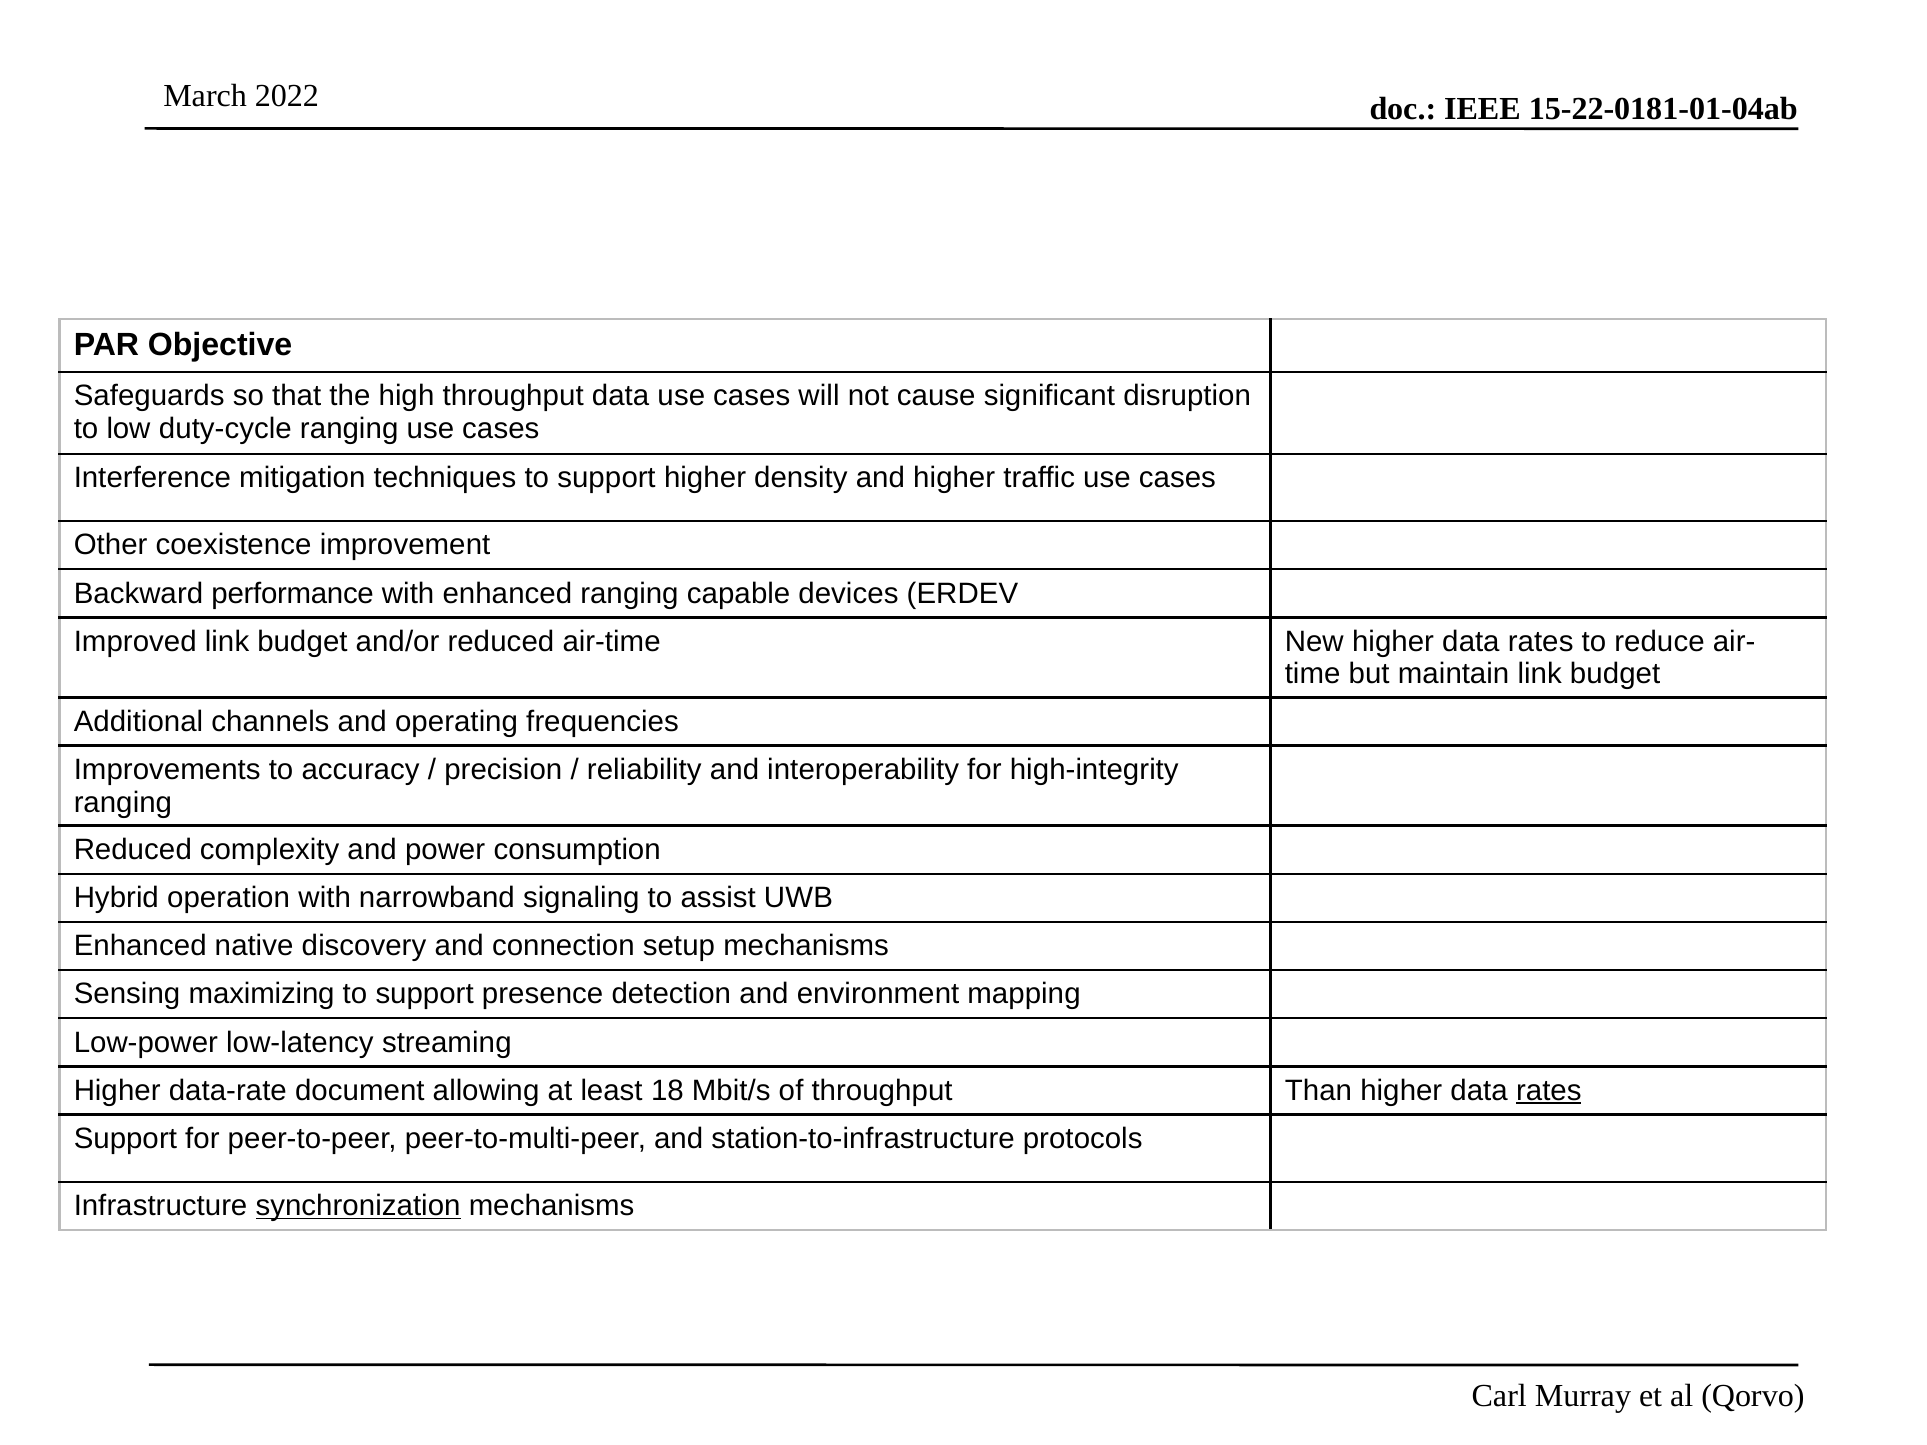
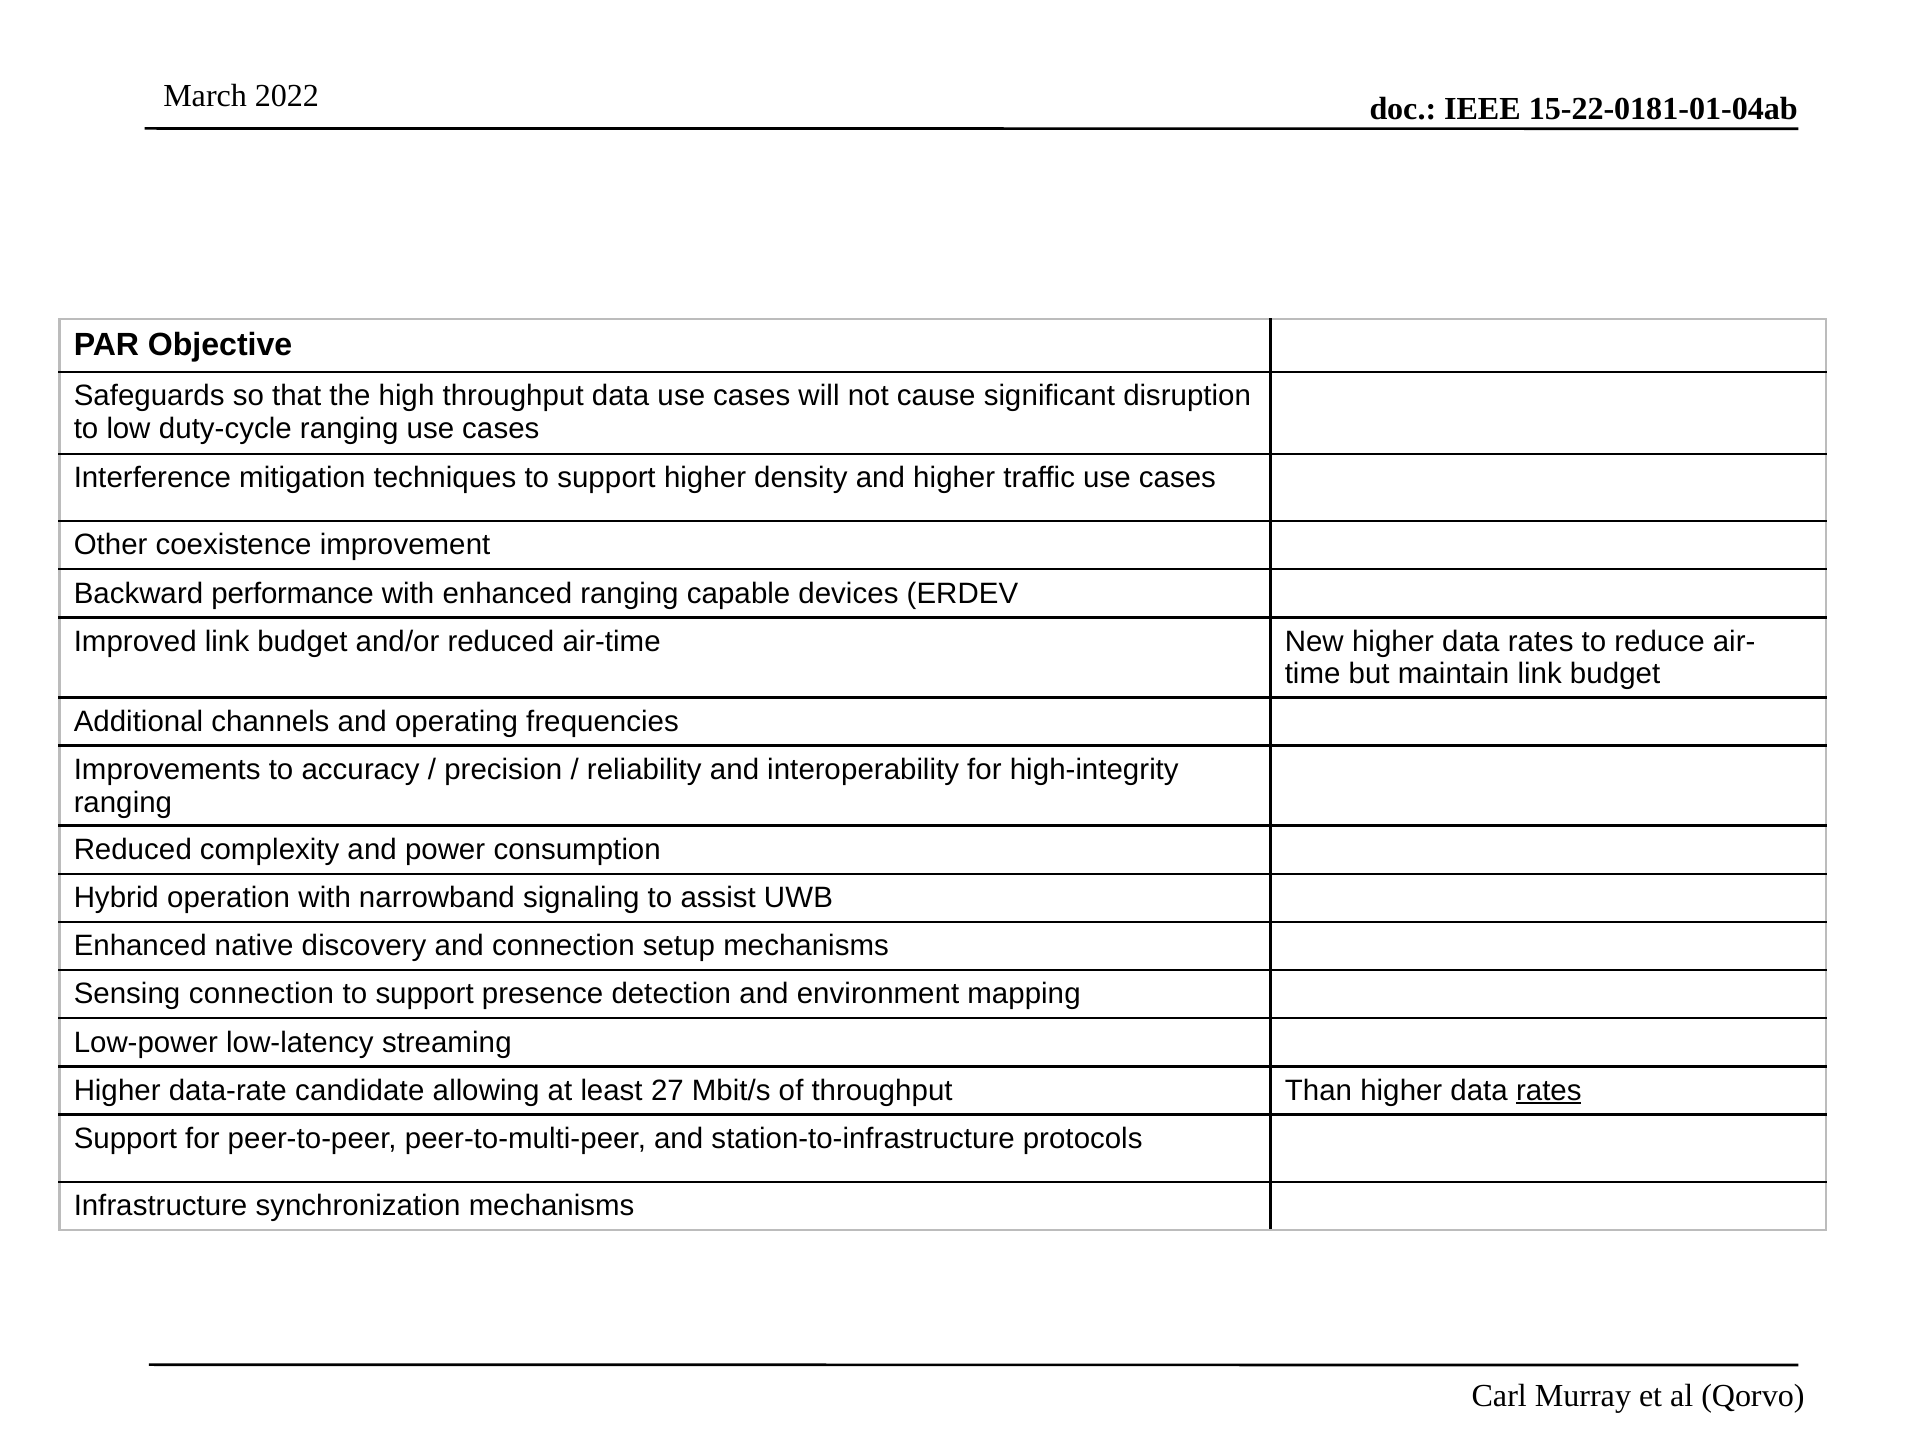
Sensing maximizing: maximizing -> connection (261, 994)
document: document -> candidate (360, 1091)
18: 18 -> 27 (667, 1091)
synchronization underline: present -> none (358, 1206)
